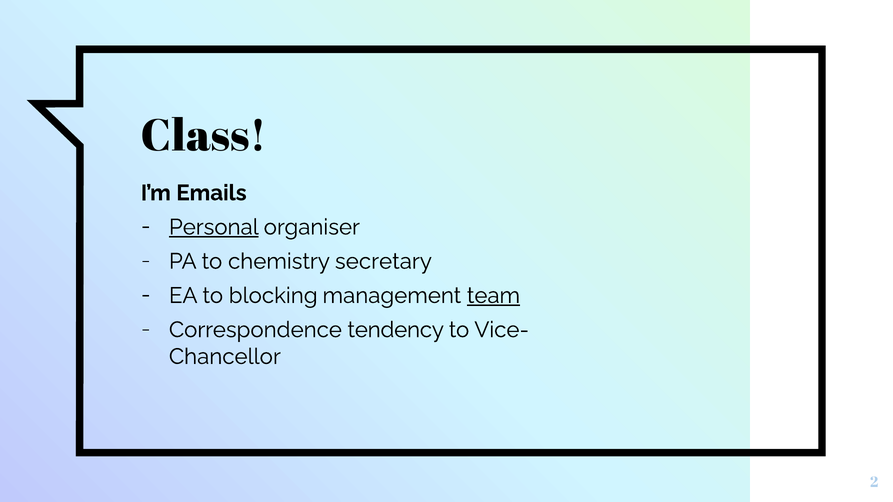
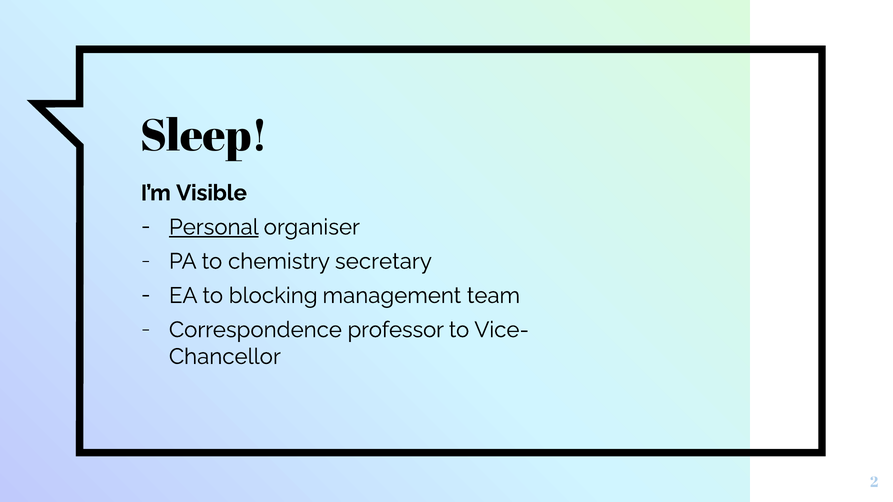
Class: Class -> Sleep (204, 136)
Emails: Emails -> Visible (212, 193)
team underline: present -> none (493, 296)
tendency: tendency -> professor (396, 330)
